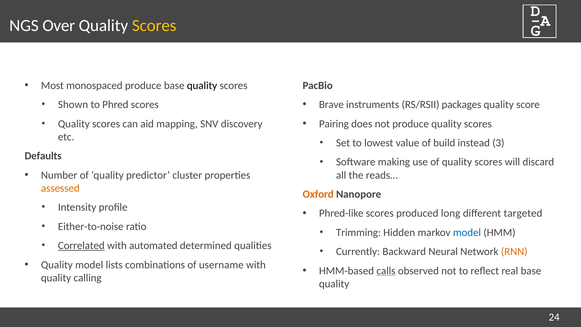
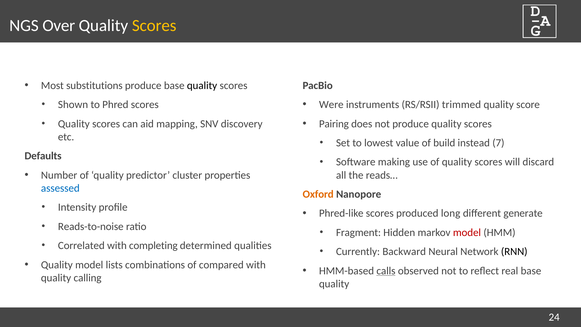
monospaced: monospaced -> substitutions (94, 85)
Brave: Brave -> Were (331, 105)
packages: packages -> trimmed (461, 105)
3: 3 -> 7 (498, 143)
assessed colour: orange -> blue (60, 188)
targeted: targeted -> generate (523, 213)
Either-to-noise: Either-to-noise -> Reads-to-noise (91, 226)
Trimming: Trimming -> Fragment (358, 232)
model colour: blue -> red (467, 232)
Correlated underline: present -> none (81, 245)
automated: automated -> completing (153, 245)
RNN colour: orange -> black (514, 252)
username: username -> compared (221, 265)
